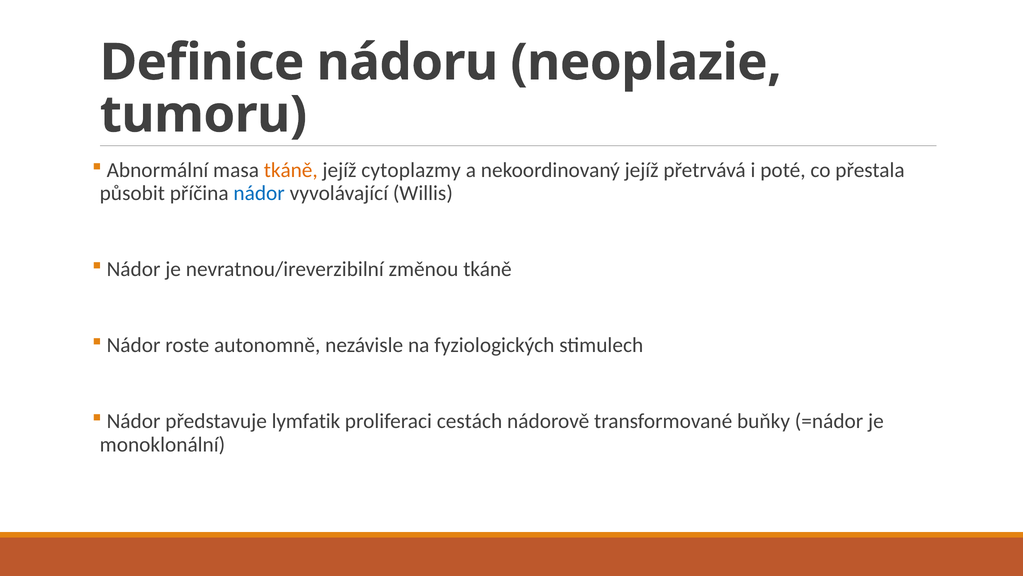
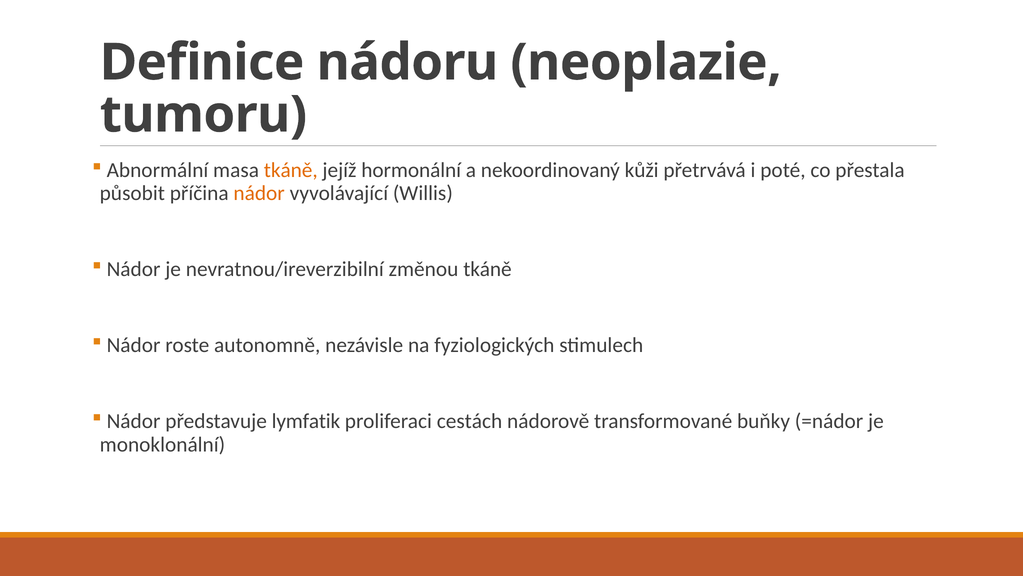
cytoplazmy: cytoplazmy -> hormonální (411, 170)
nekoordinovaný jejíž: jejíž -> kůži (642, 170)
nádor colour: blue -> orange (259, 193)
